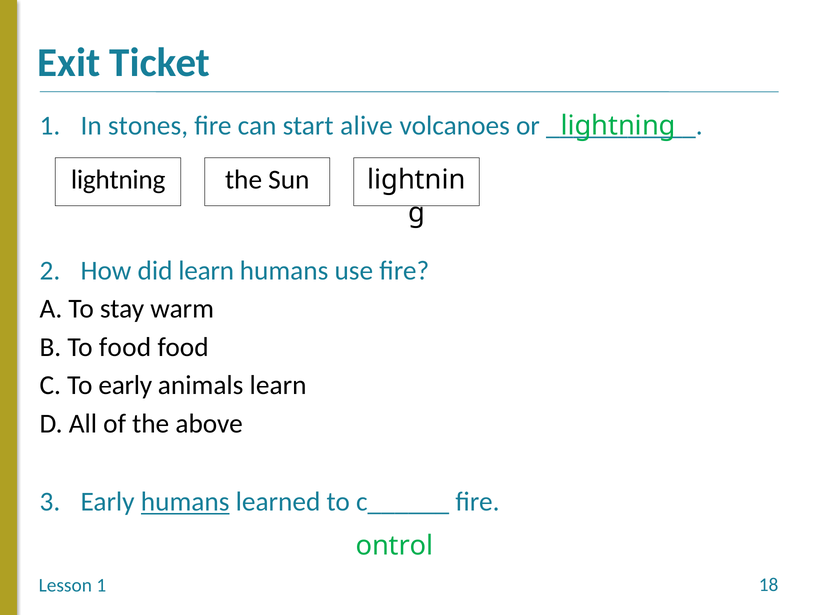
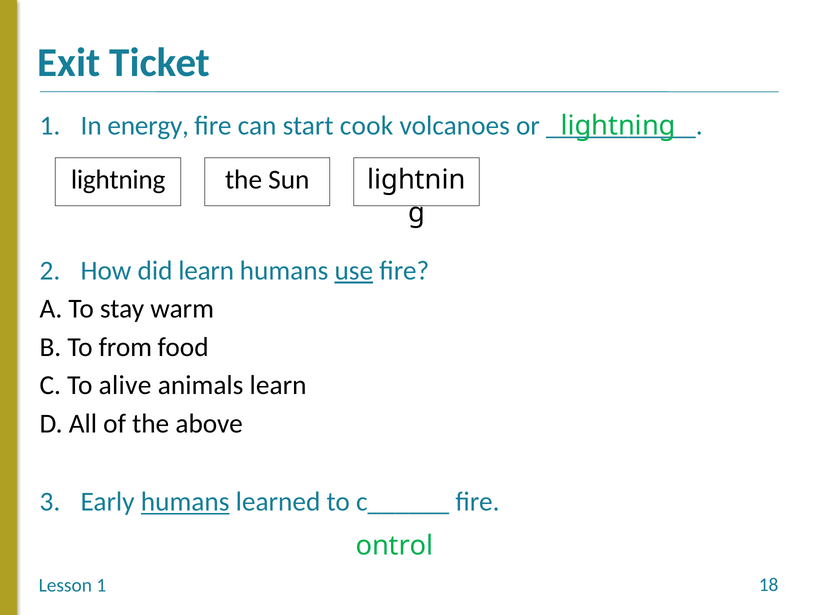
stones: stones -> energy (148, 126)
alive: alive -> cook (366, 126)
use underline: none -> present (354, 271)
To food: food -> from (125, 347)
To early: early -> alive (125, 385)
